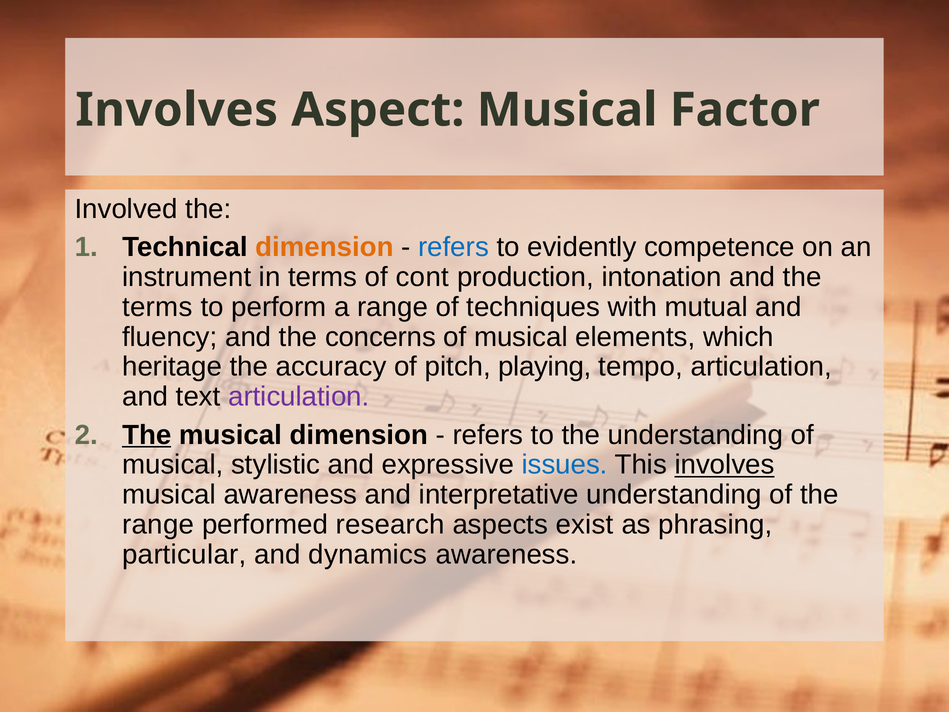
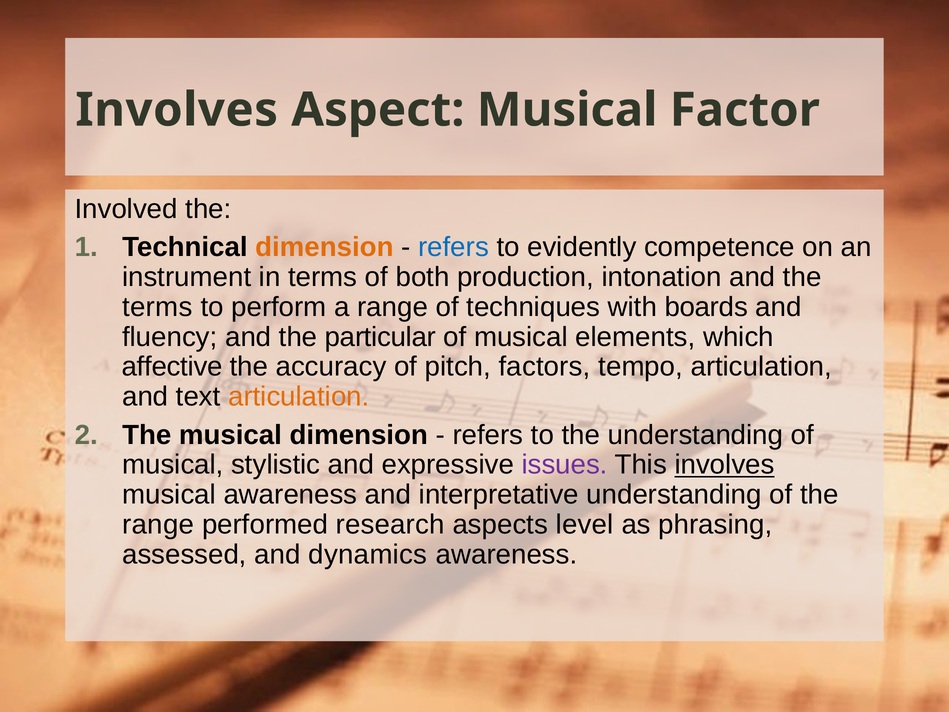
cont: cont -> both (423, 277)
mutual: mutual -> boards (706, 307)
concerns: concerns -> particular (380, 337)
heritage: heritage -> affective (172, 367)
playing: playing -> factors (545, 367)
articulation colour: purple -> orange (299, 397)
The underline: present -> none (147, 435)
issues colour: blue -> purple (565, 465)
exist: exist -> level (585, 524)
particular: particular -> assessed (184, 554)
